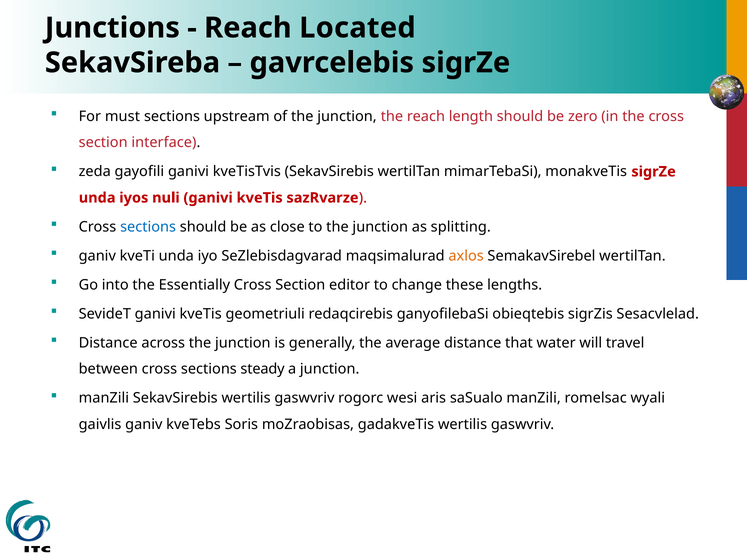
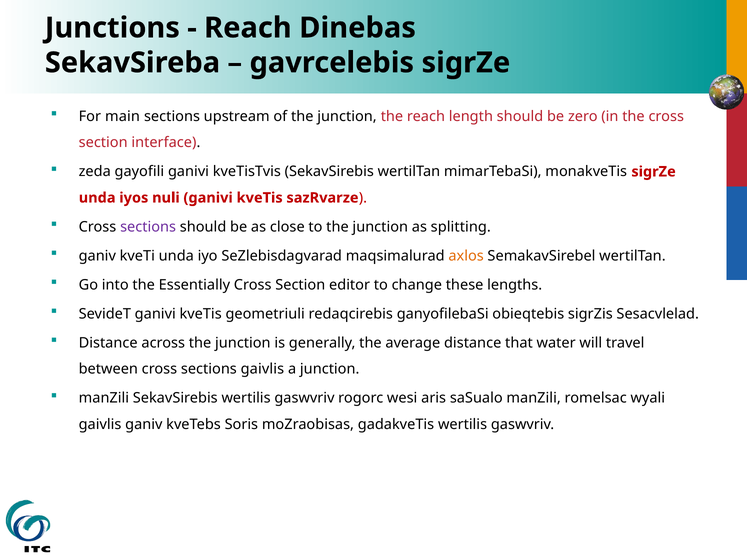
Located: Located -> Dinebas (358, 28)
must: must -> main (122, 117)
sections colour: blue -> purple (148, 227)
sections steady: steady -> gaivlis (262, 369)
